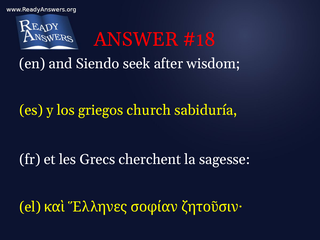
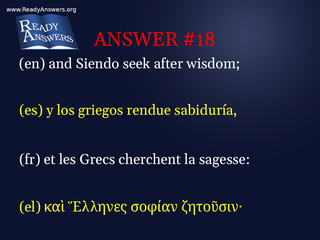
church: church -> rendue (149, 110)
